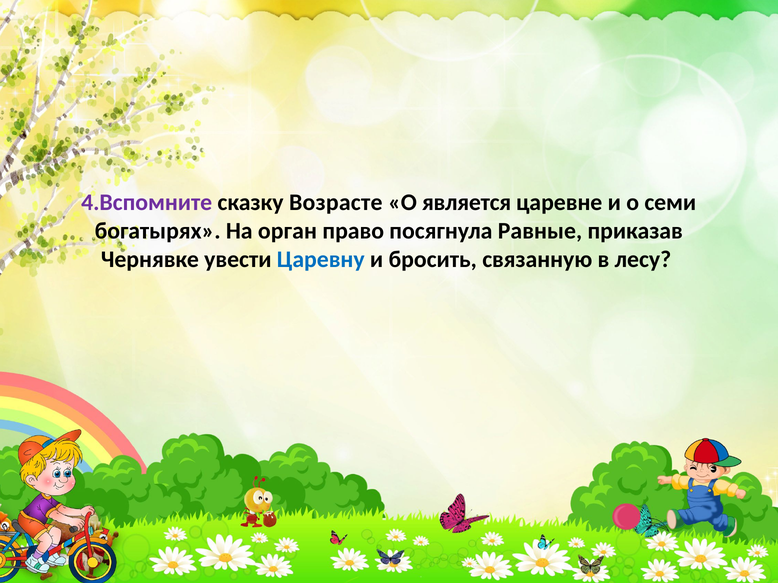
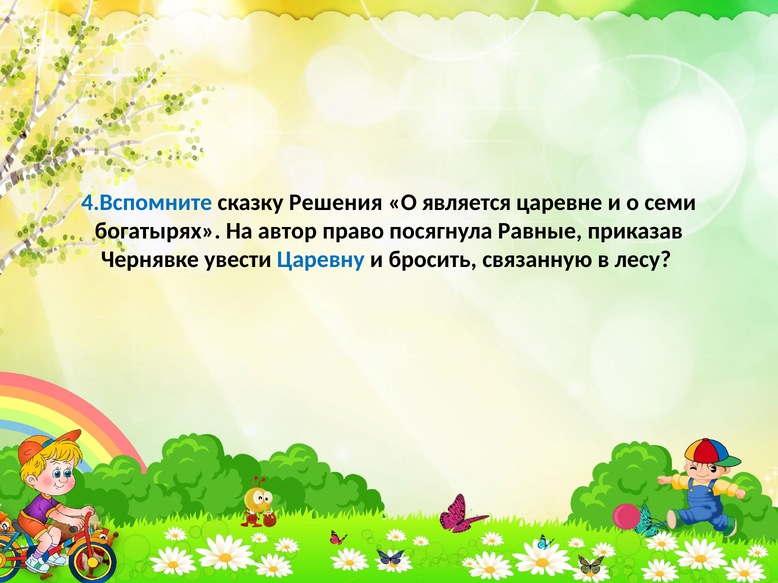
4.Вспомните colour: purple -> blue (147, 203)
Возрасте: Возрасте -> Решения (336, 203)
орган: орган -> автор (287, 231)
